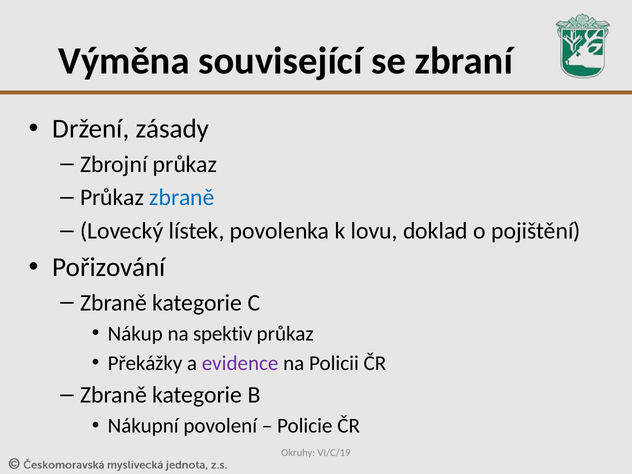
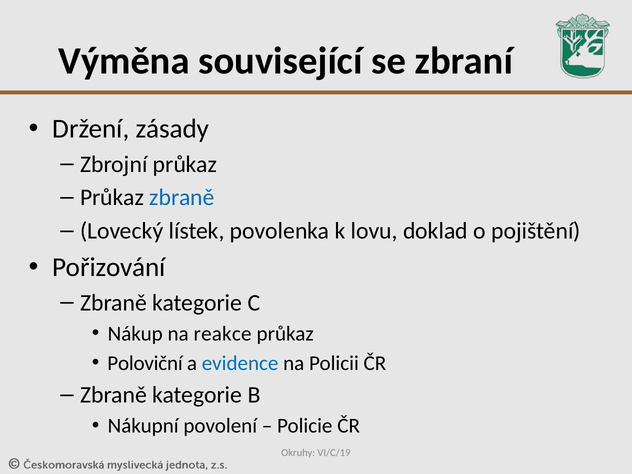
spektiv: spektiv -> reakce (223, 334)
Překážky: Překážky -> Poloviční (145, 363)
evidence colour: purple -> blue (240, 363)
